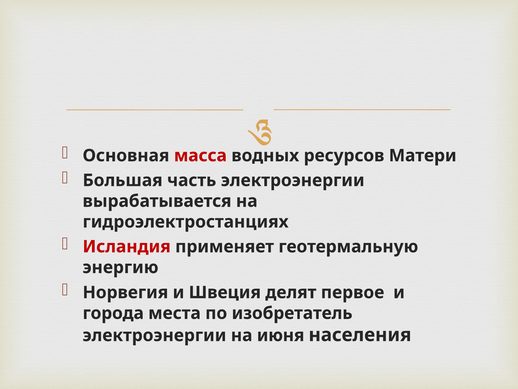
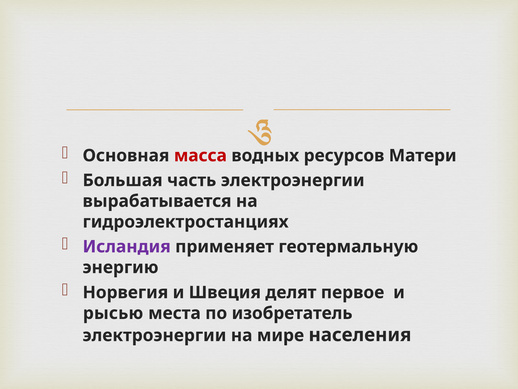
Исландия colour: red -> purple (127, 246)
города: города -> рысью (113, 313)
июня: июня -> мире (281, 335)
